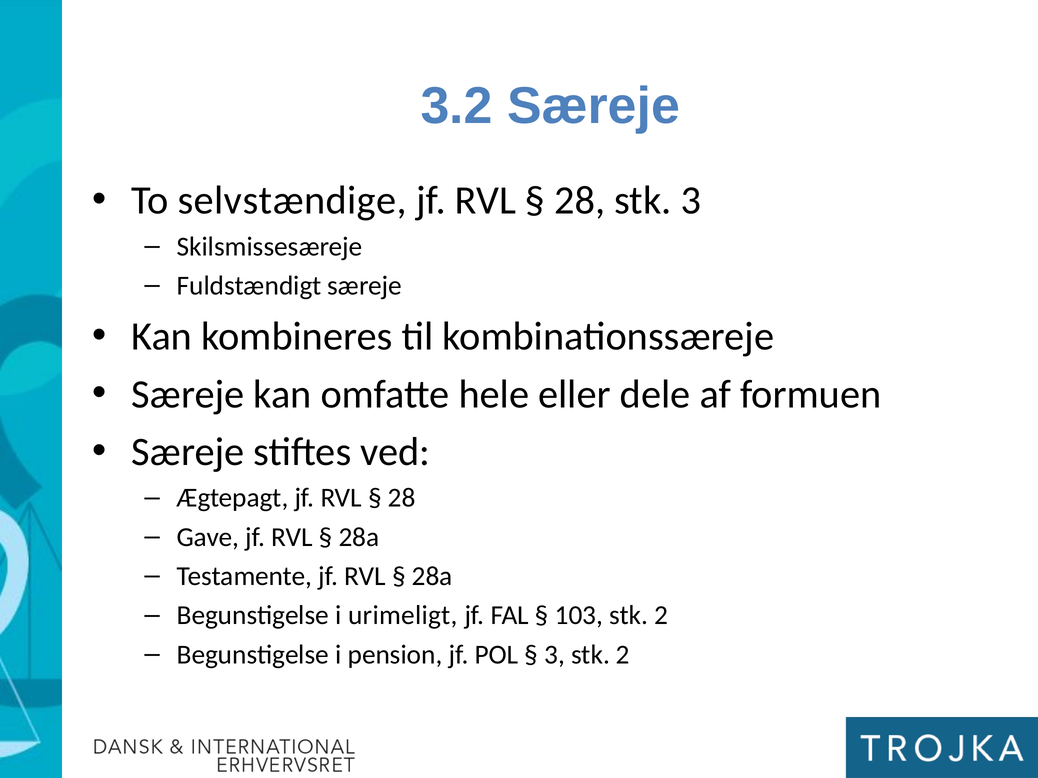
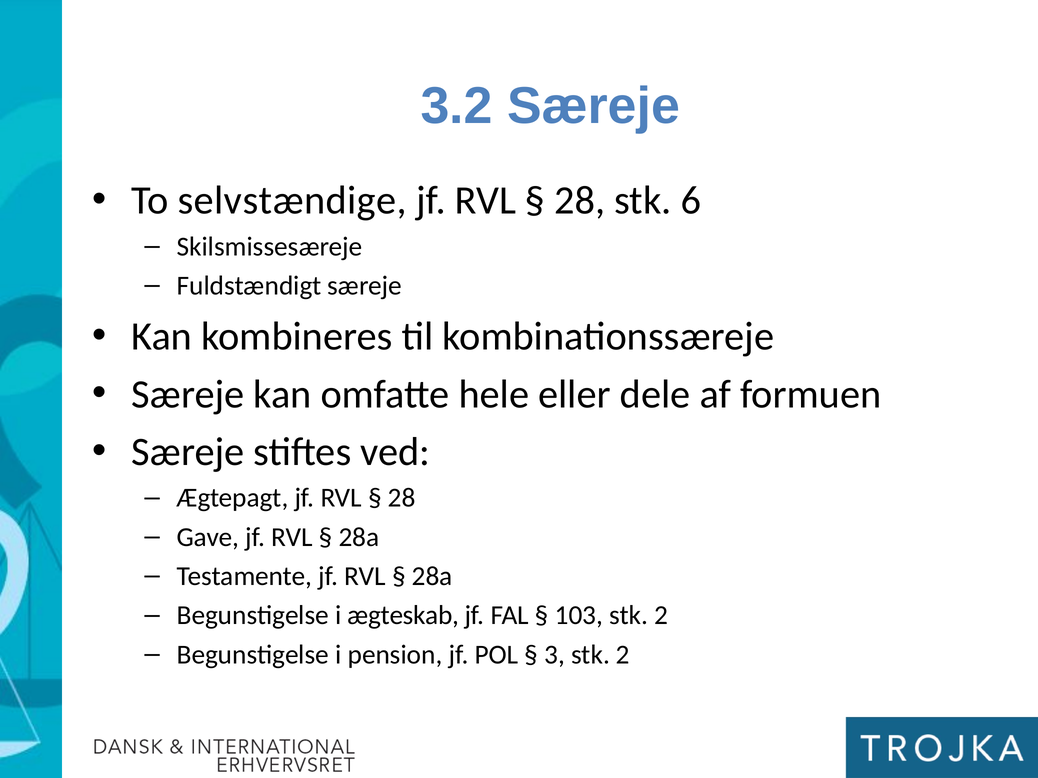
stk 3: 3 -> 6 (691, 201)
urimeligt: urimeligt -> ægteskab (403, 616)
